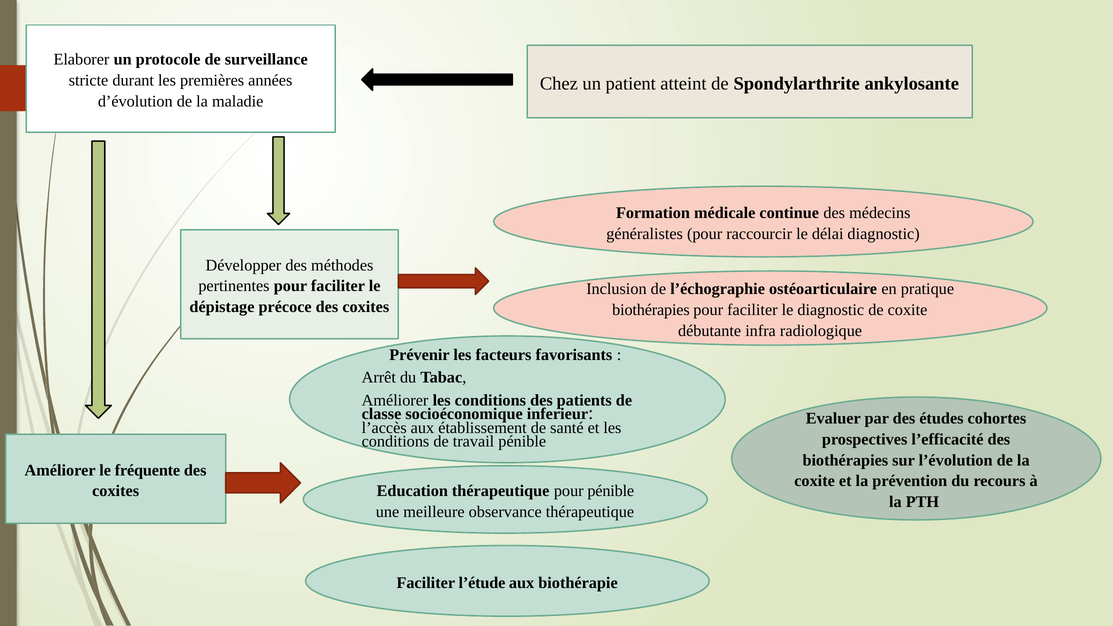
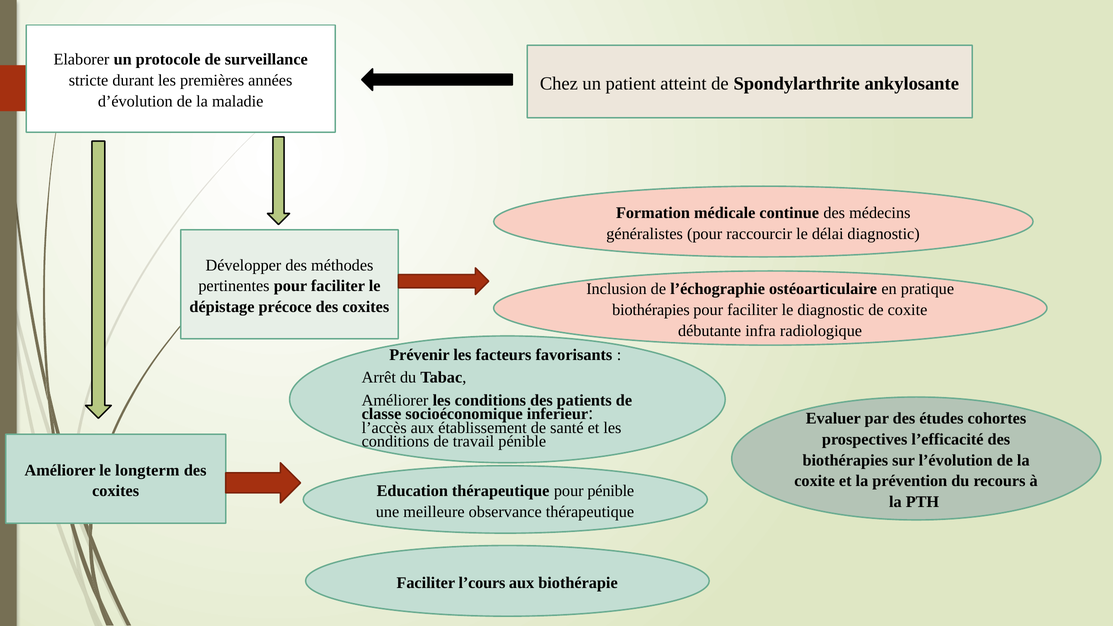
fréquente: fréquente -> longterm (147, 470)
l’étude: l’étude -> l’cours (482, 583)
